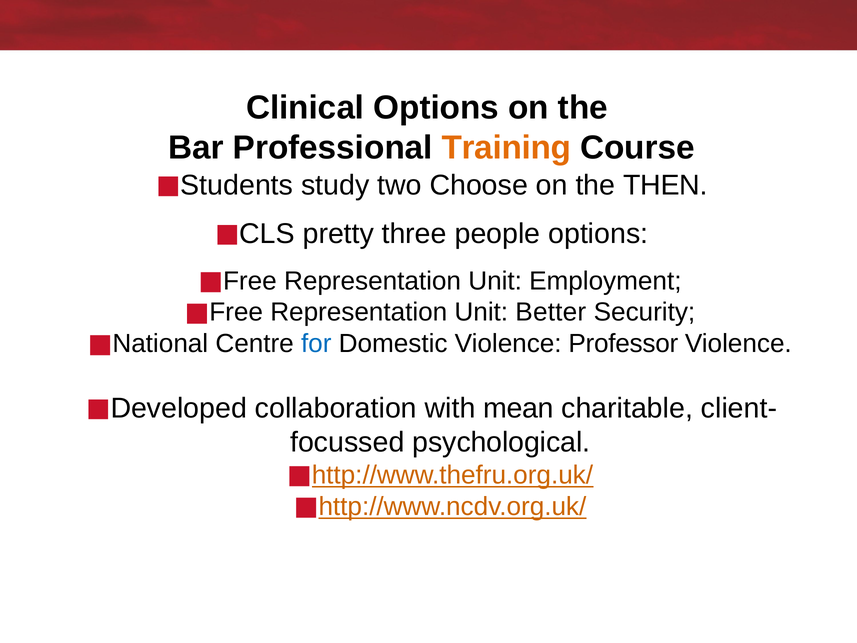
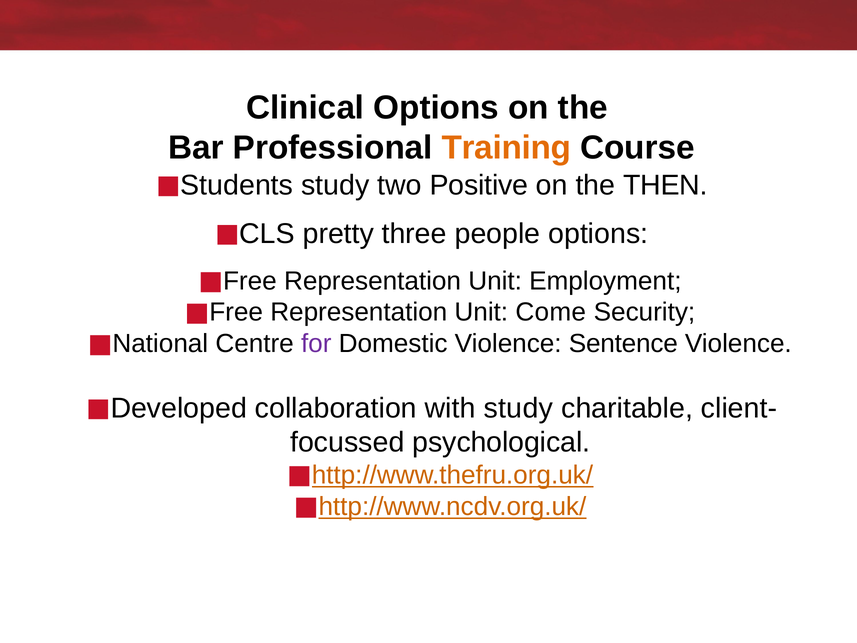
Choose: Choose -> Positive (479, 185)
Better: Better -> Come (551, 312)
for colour: blue -> purple (316, 344)
Professor: Professor -> Sentence (623, 344)
with mean: mean -> study (518, 408)
